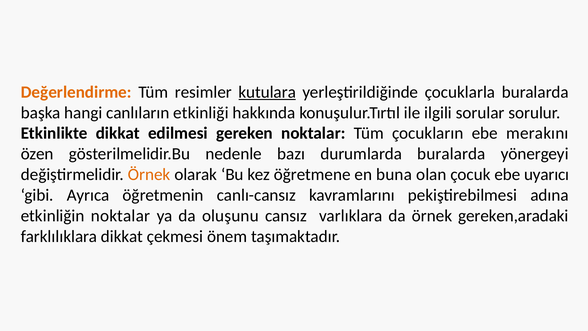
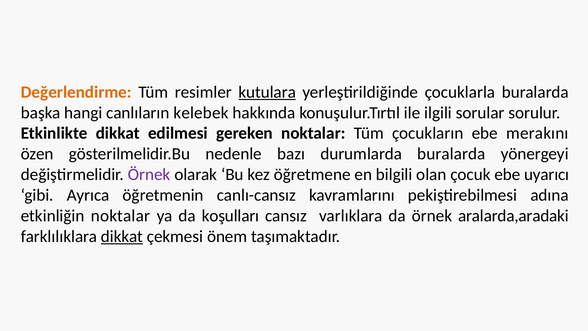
etkinliği: etkinliği -> kelebek (201, 113)
Örnek colour: orange -> purple (149, 174)
buna: buna -> bilgili (394, 174)
oluşunu: oluşunu -> koşulları (231, 216)
gereken,aradaki: gereken,aradaki -> aralarda,aradaki (513, 216)
dikkat underline: none -> present (122, 236)
